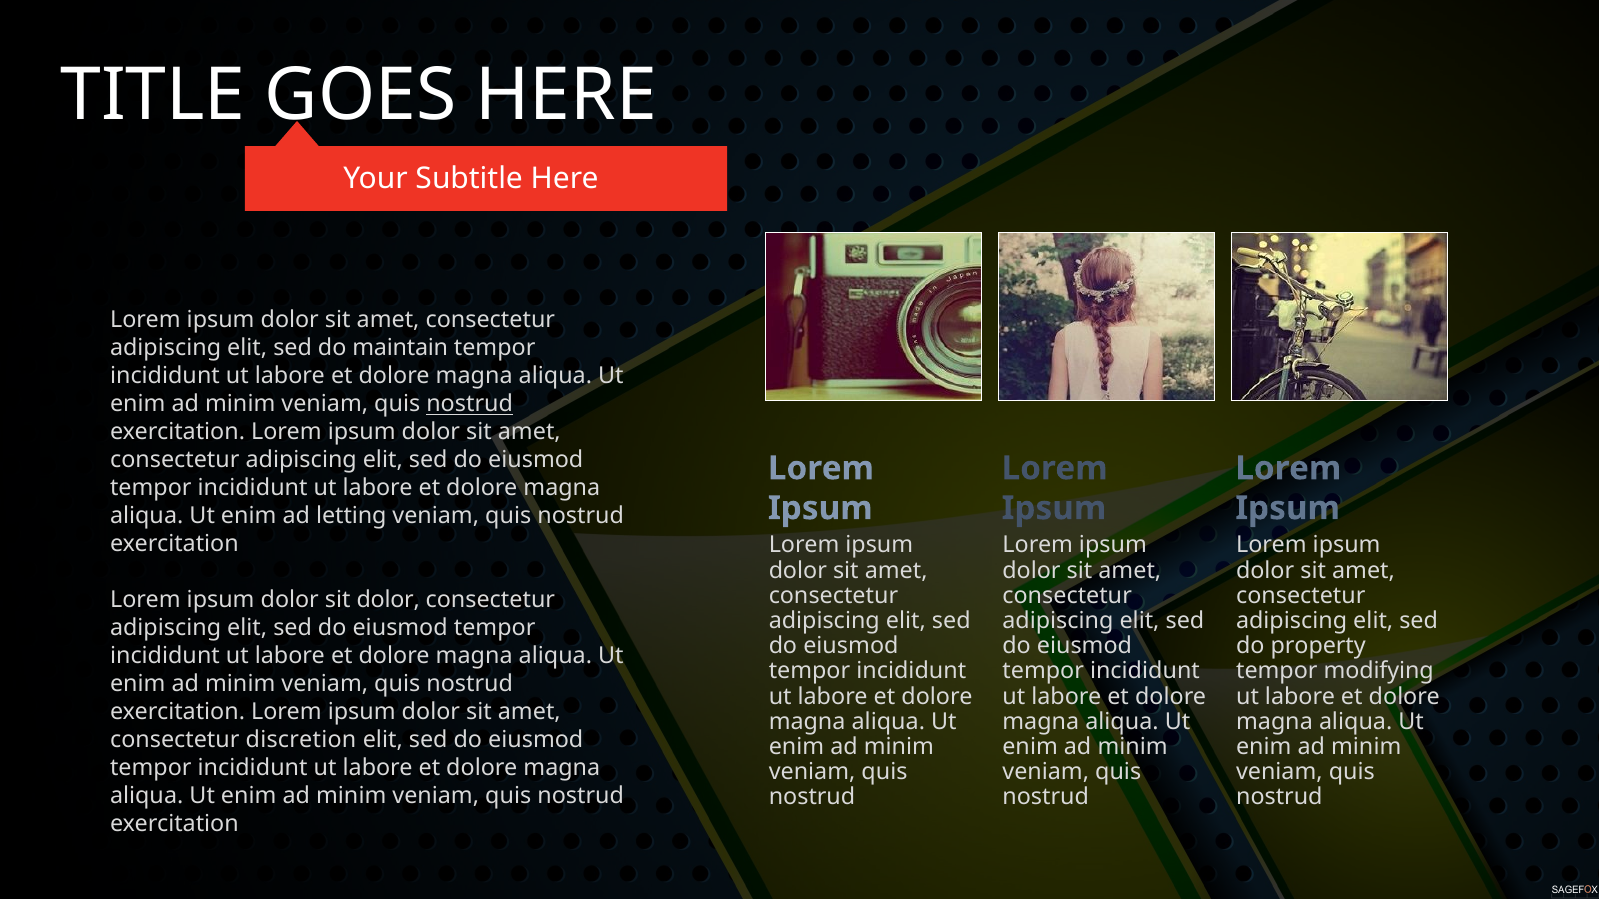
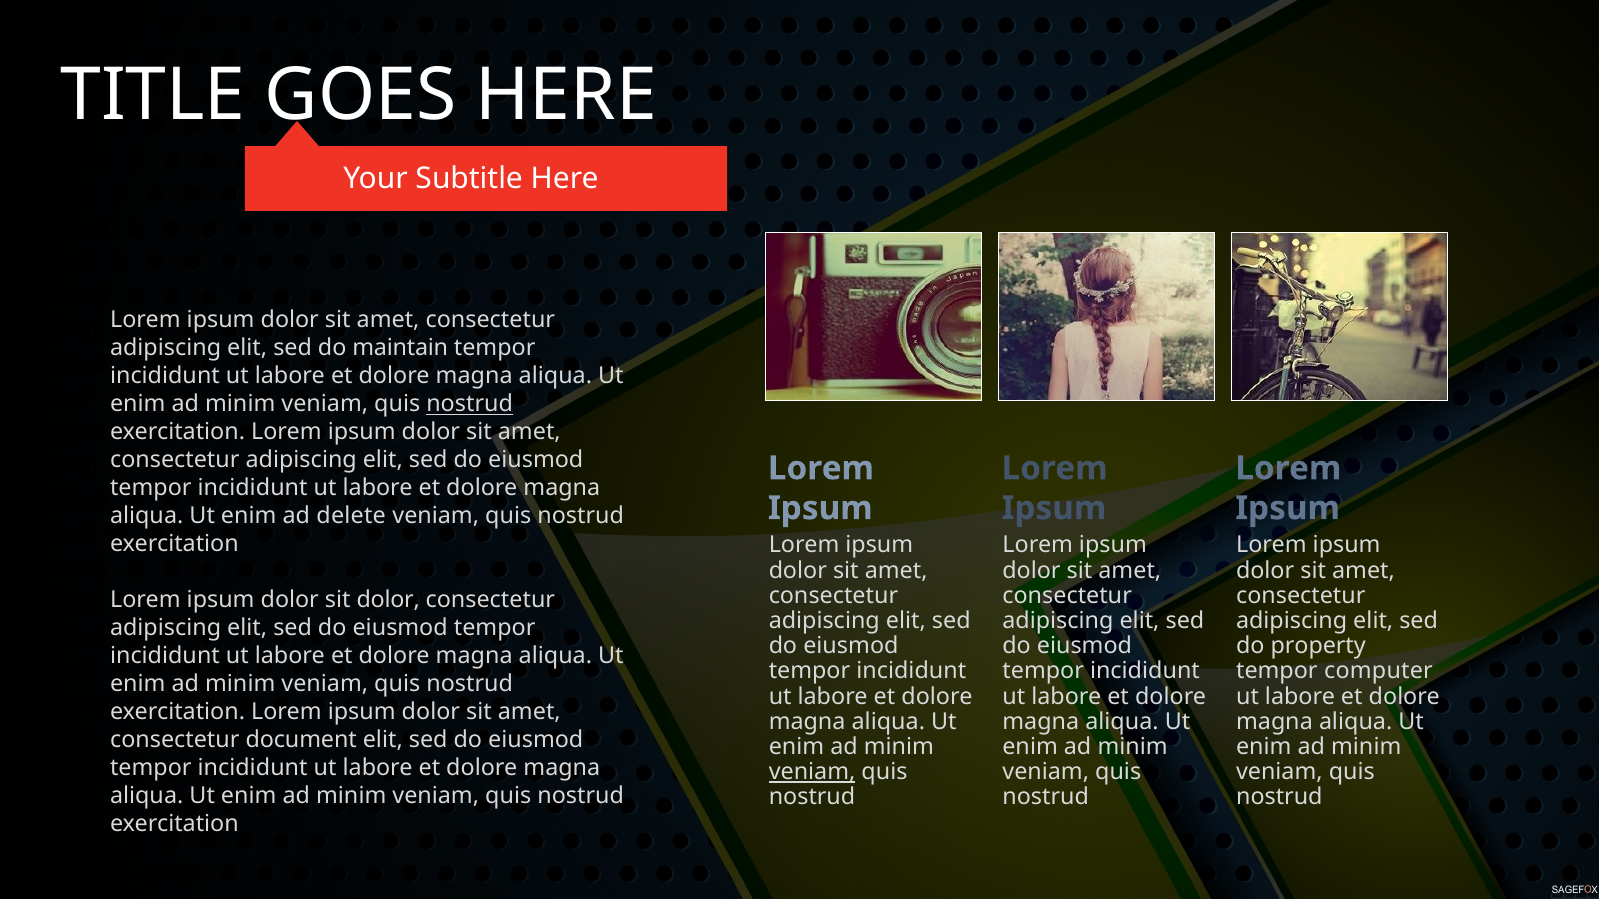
letting: letting -> delete (351, 516)
modifying: modifying -> computer (1379, 672)
discretion: discretion -> document (301, 740)
veniam underline: none -> present (812, 772)
